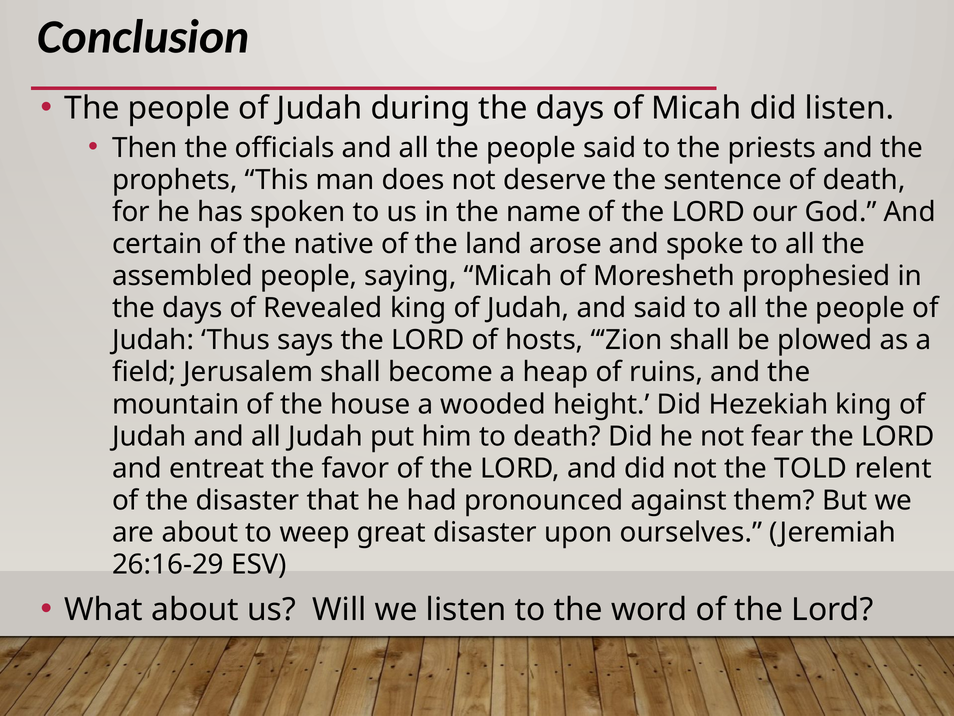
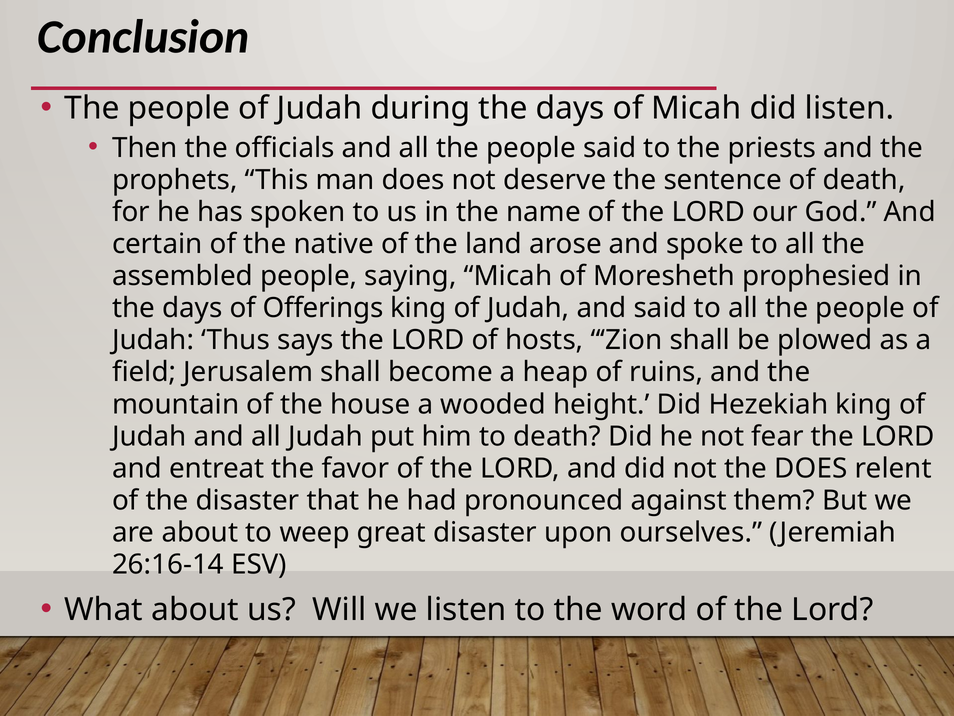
Revealed: Revealed -> Offerings (323, 308)
the TOLD: TOLD -> DOES (811, 468)
26:16-29: 26:16-29 -> 26:16-14 (168, 564)
